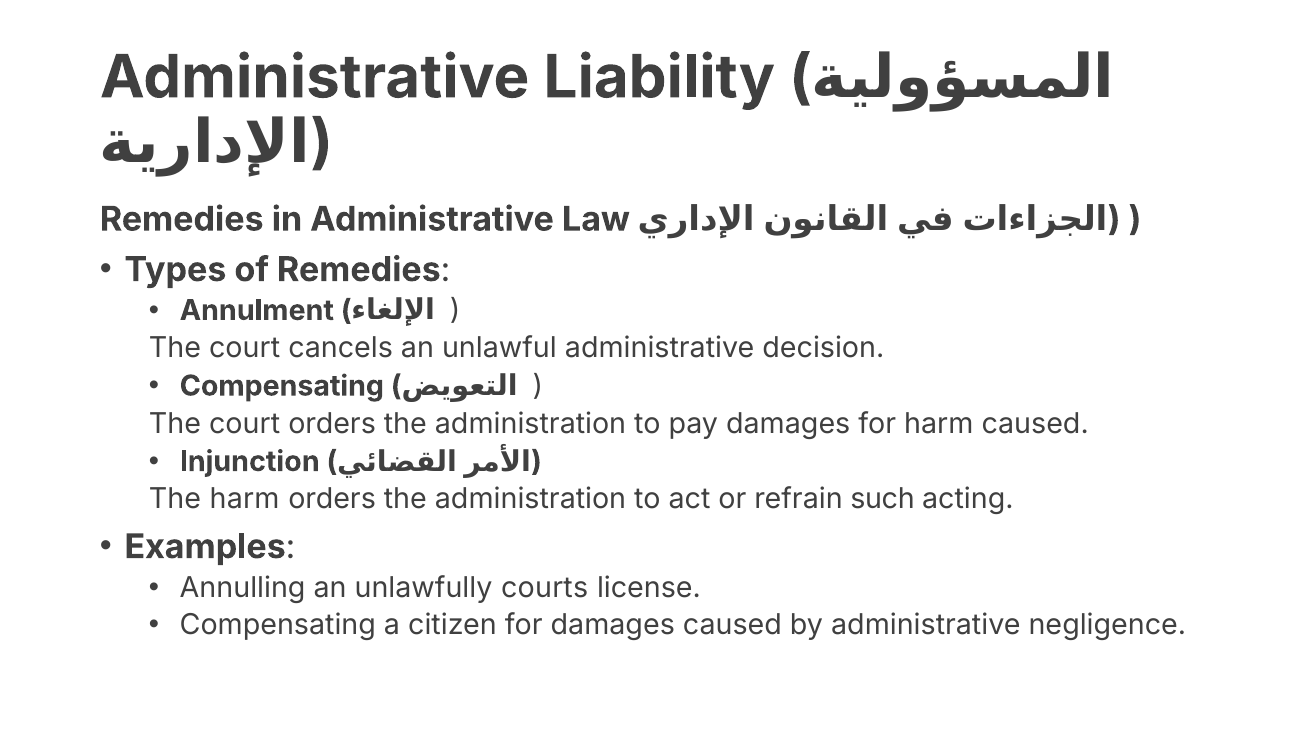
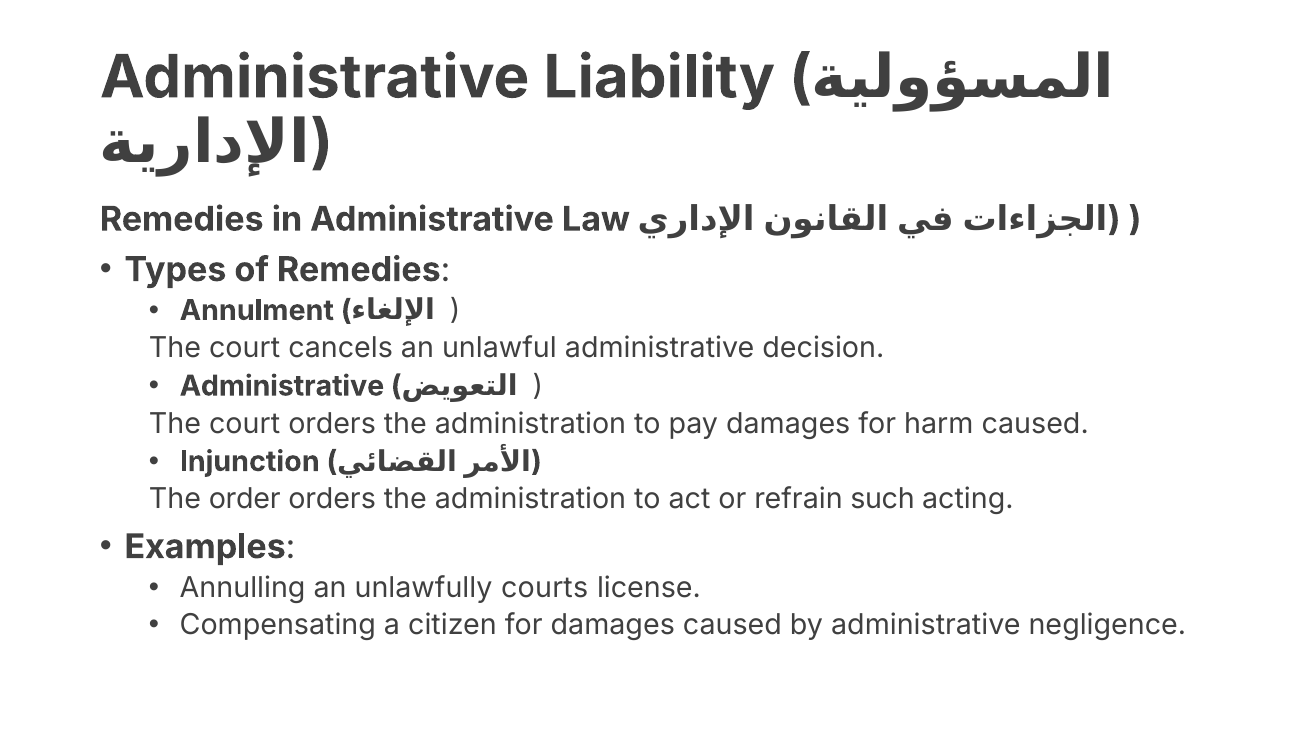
Compensating: Compensating -> Administrative (282, 386)
The harm: harm -> order (245, 499)
